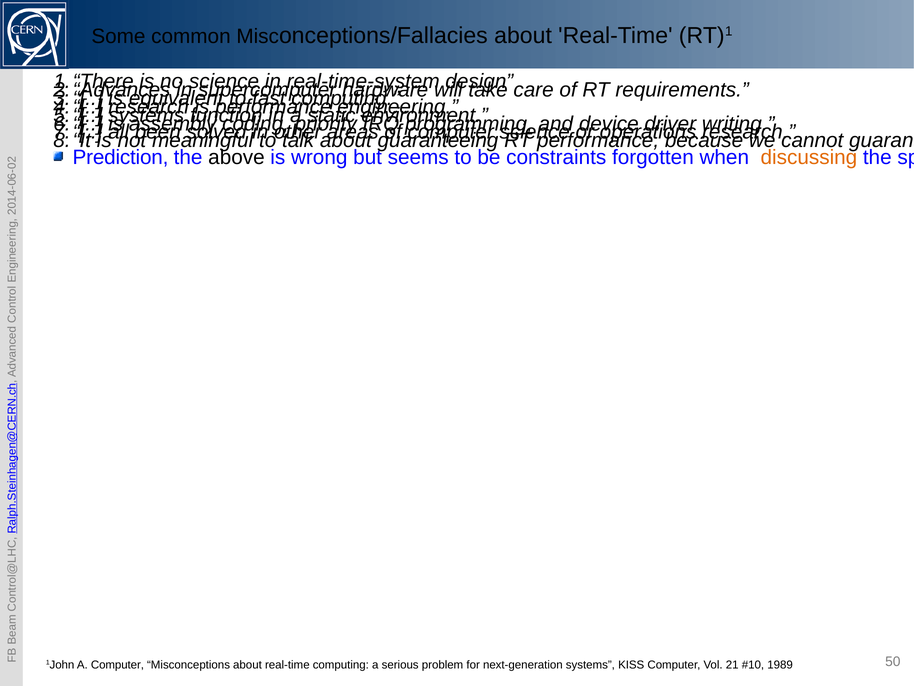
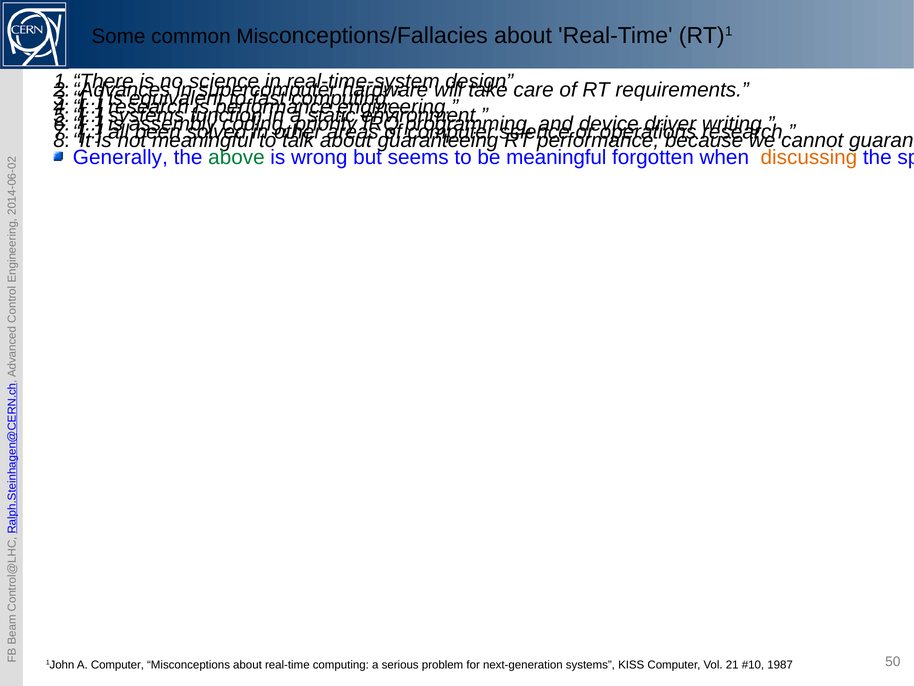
Prediction: Prediction -> Generally (120, 157)
above colour: black -> green (236, 157)
be constraints: constraints -> meaningful (556, 157)
1989: 1989 -> 1987 (780, 664)
